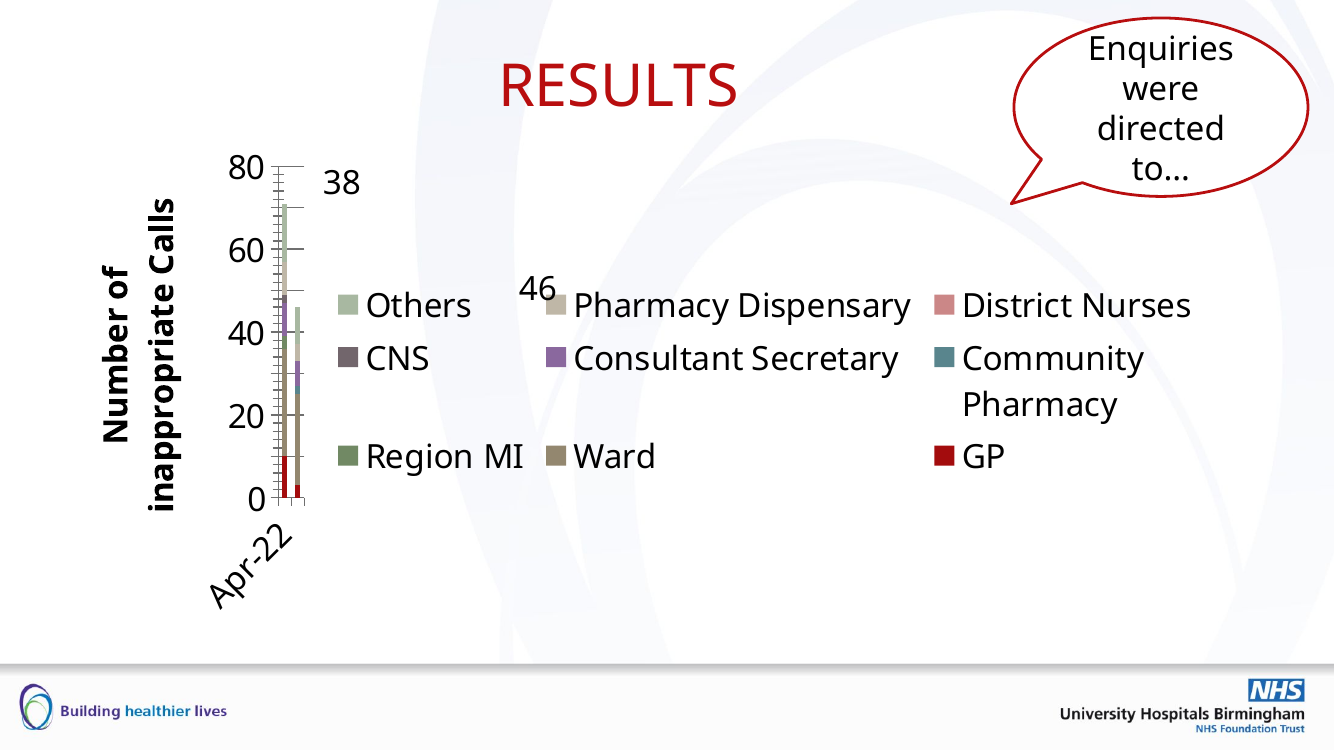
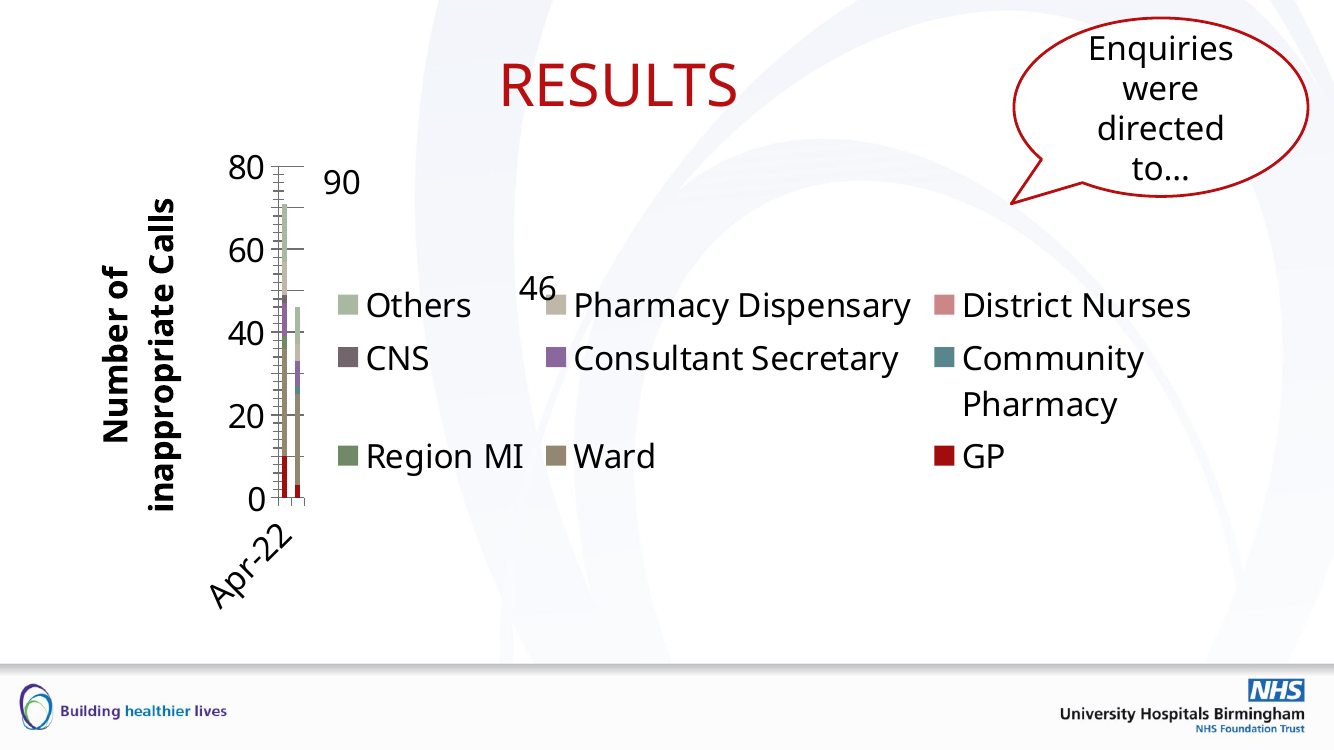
38: 38 -> 90 (342, 183)
